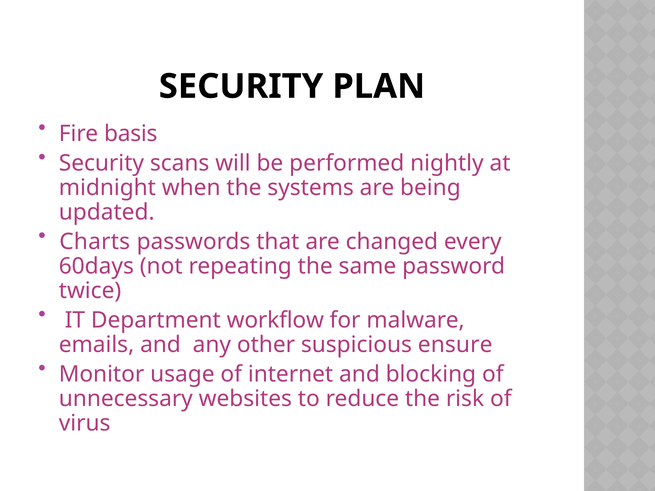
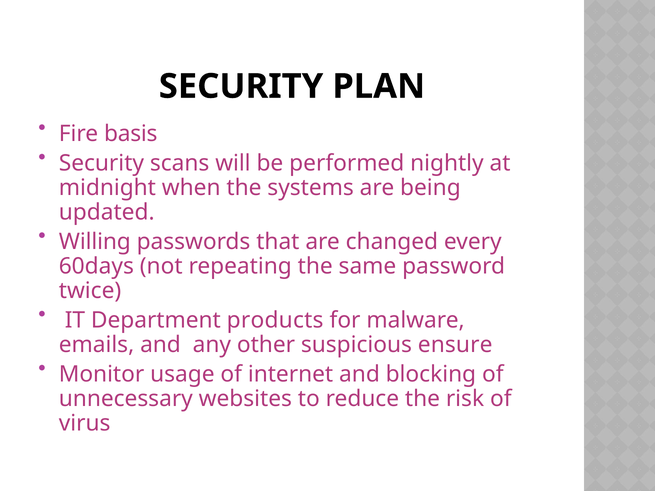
Charts: Charts -> Willing (95, 242)
workflow: workflow -> products (275, 320)
